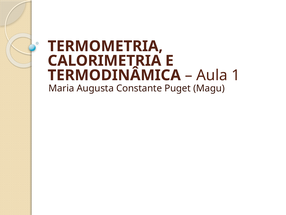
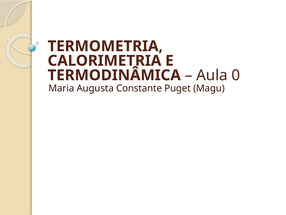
1: 1 -> 0 (236, 75)
